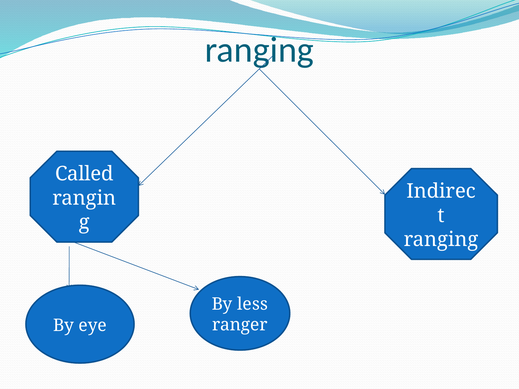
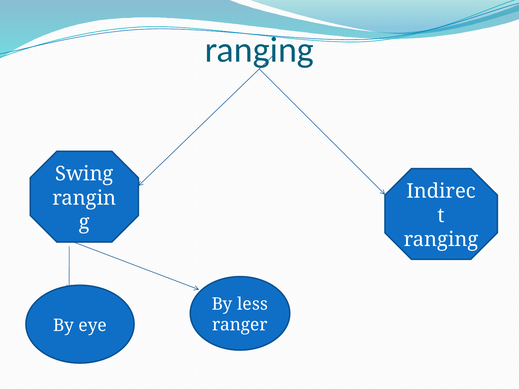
Called: Called -> Swing (84, 174)
